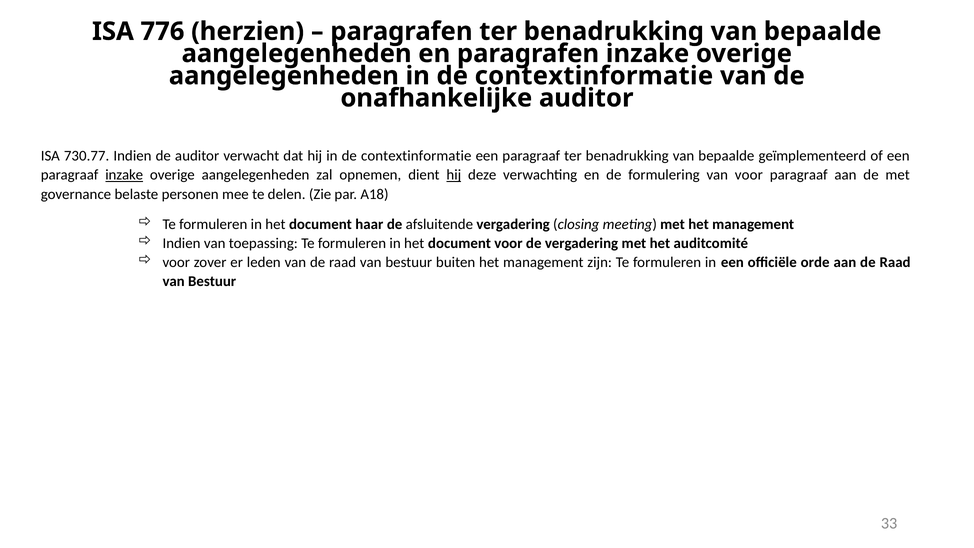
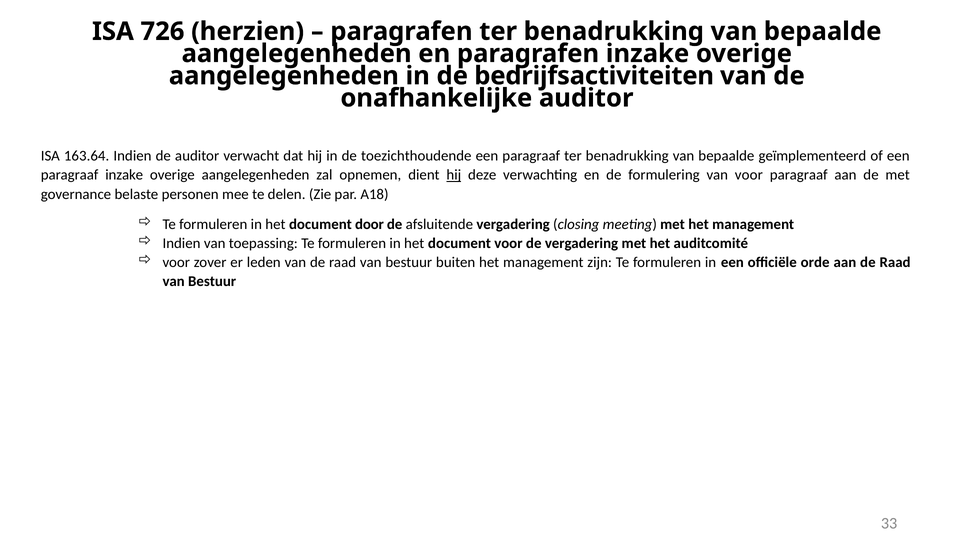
776: 776 -> 726 (162, 31)
aangelegenheden in de contextinformatie: contextinformatie -> bedrijfsactiviteiten (594, 76)
730.77: 730.77 -> 163.64 (87, 156)
hij in de contextinformatie: contextinformatie -> toezichthoudende (416, 156)
inzake underline: present -> none (124, 175)
haar: haar -> door (369, 224)
